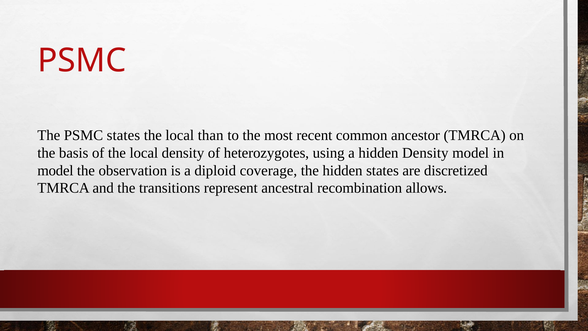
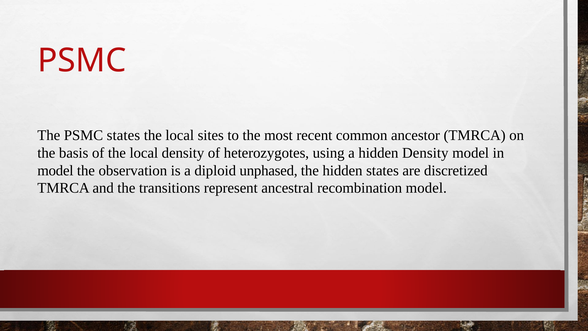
than: than -> sites (211, 135)
coverage: coverage -> unphased (269, 170)
recombination allows: allows -> model (426, 188)
